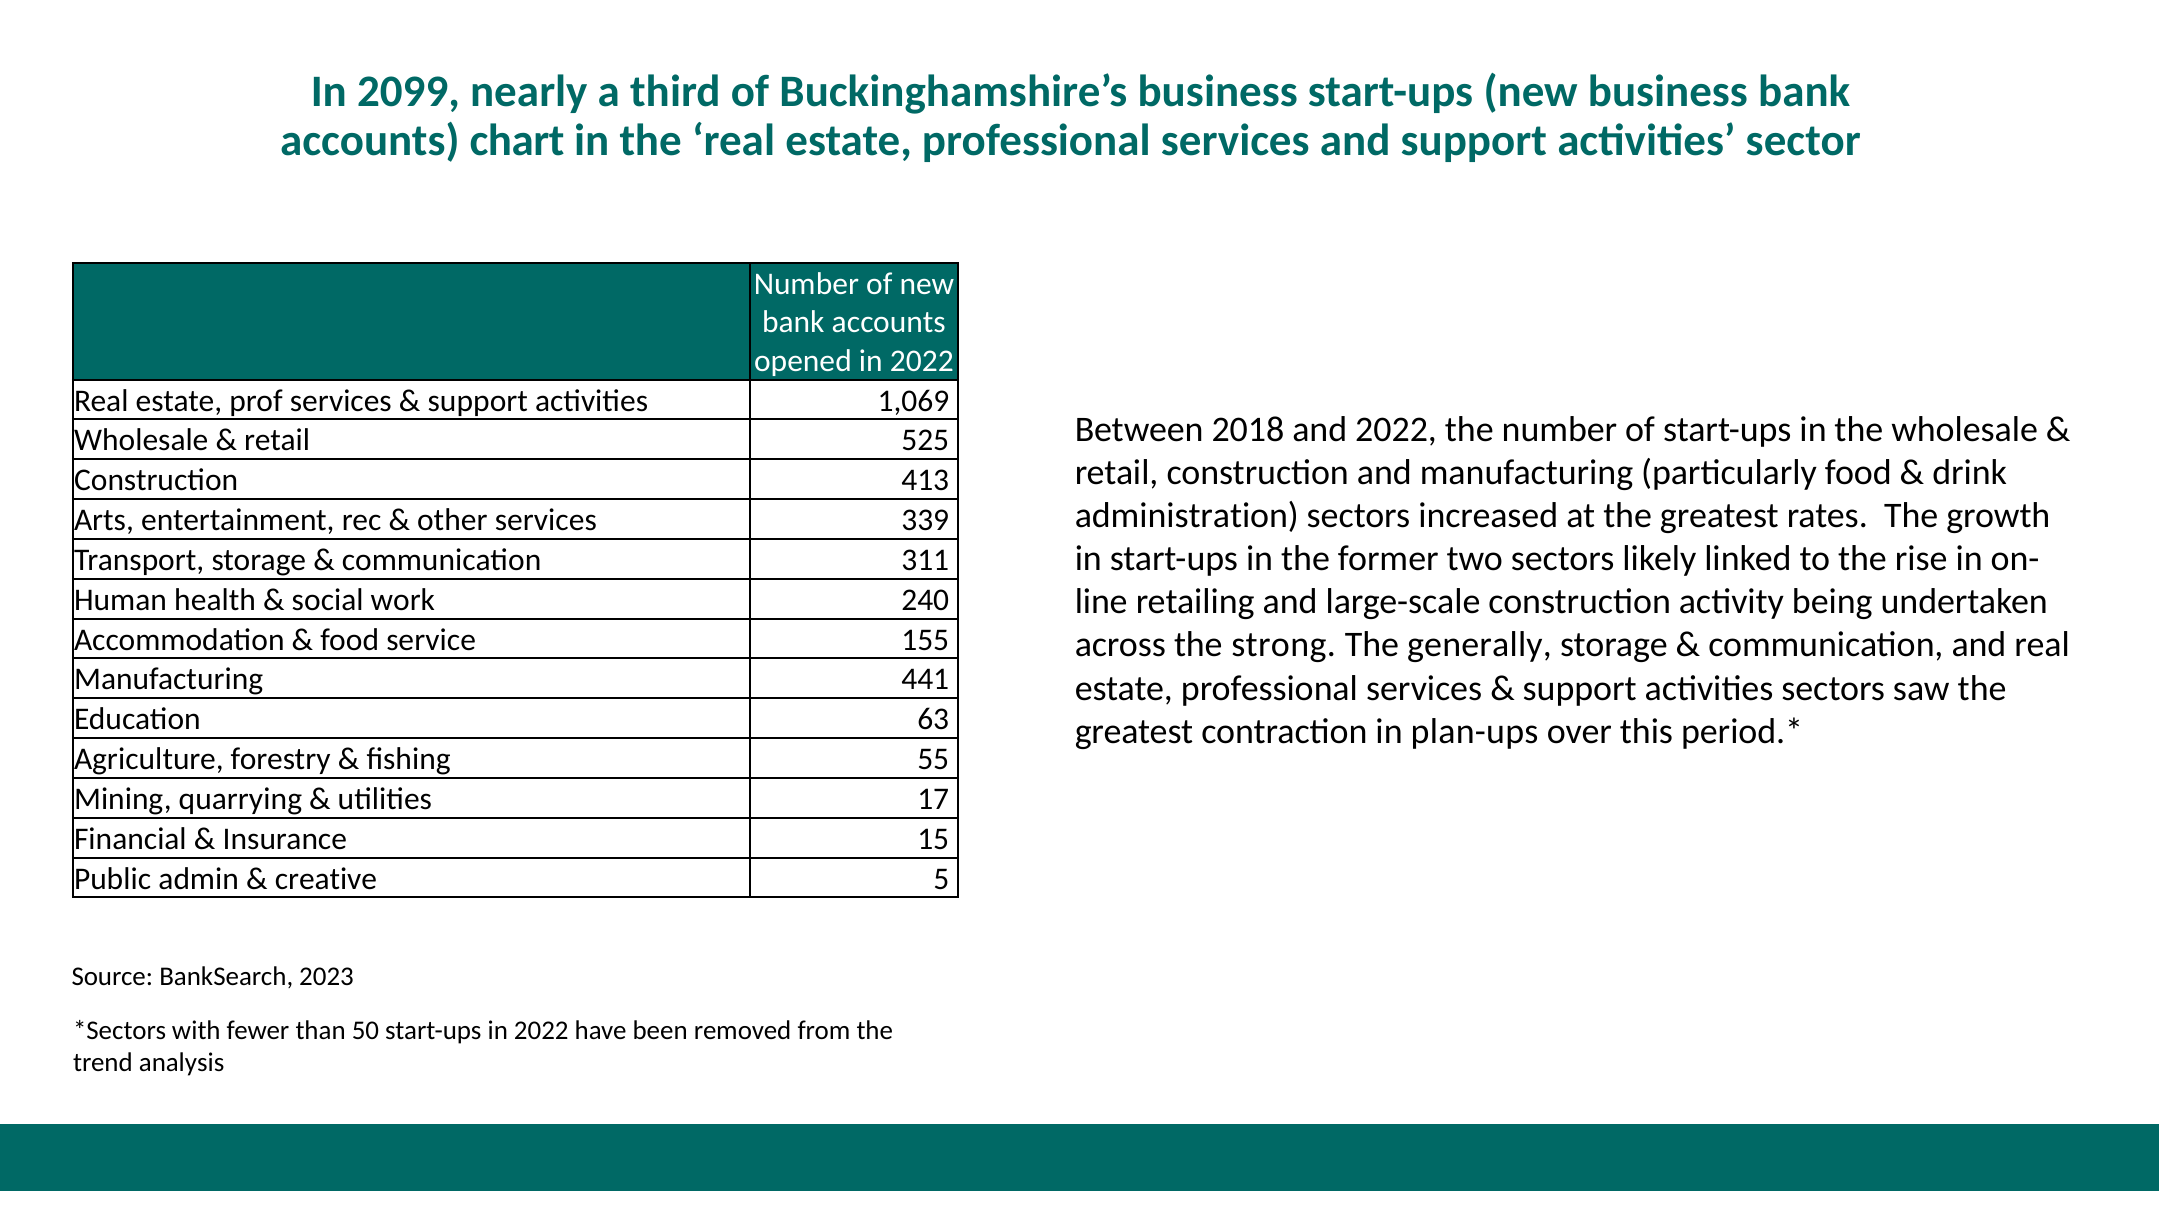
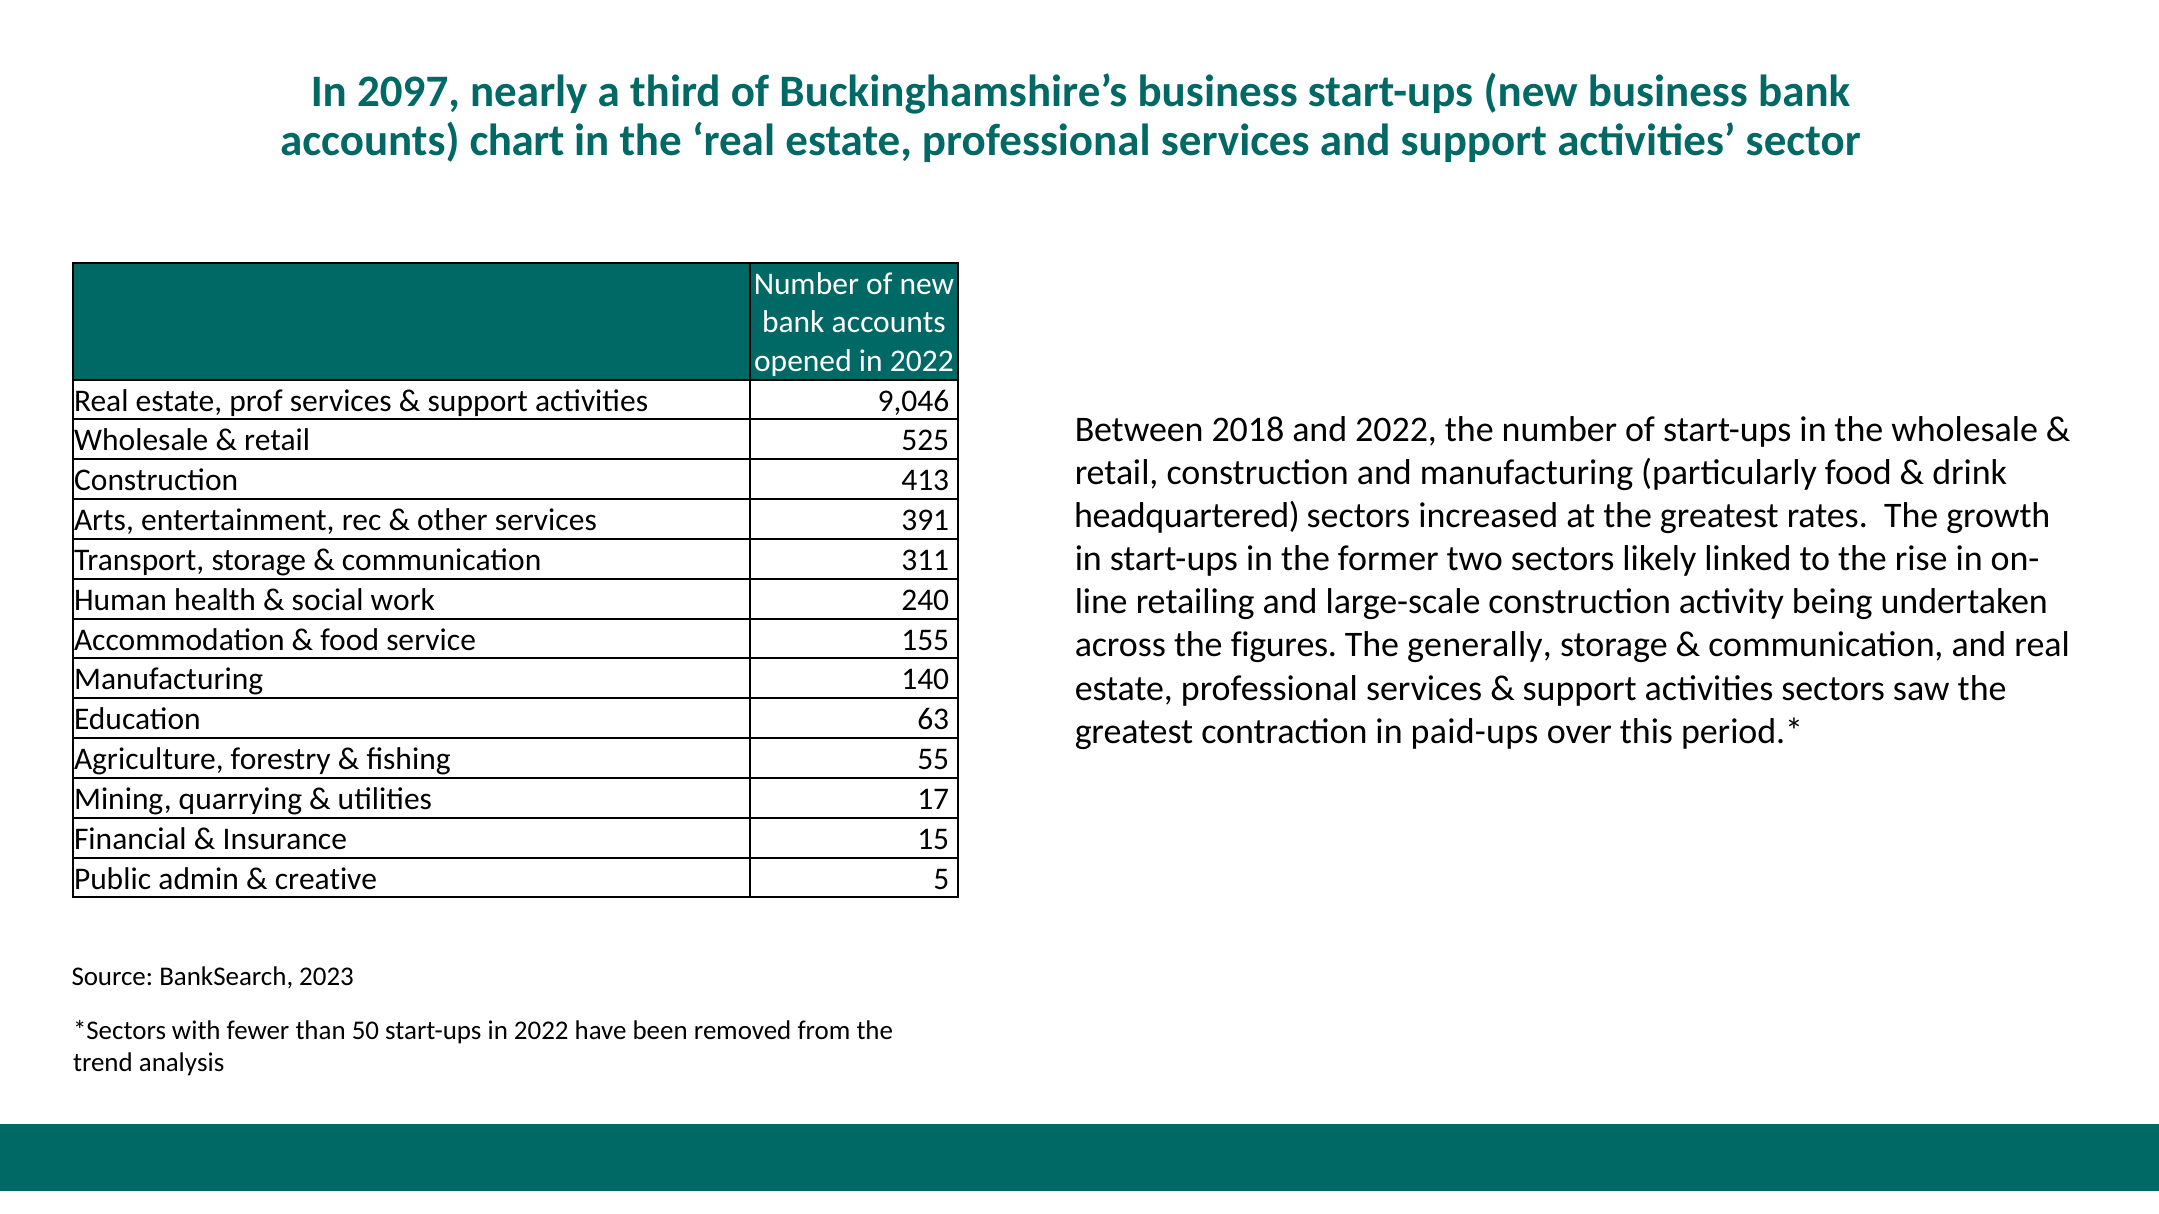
2099: 2099 -> 2097 (408, 92)
1,069: 1,069 -> 9,046 (913, 401)
administration: administration -> headquartered (1187, 516)
339: 339 -> 391 (925, 520)
strong: strong -> figures (1284, 645)
441: 441 -> 140 (925, 680)
plan-ups: plan-ups -> paid-ups (1475, 732)
